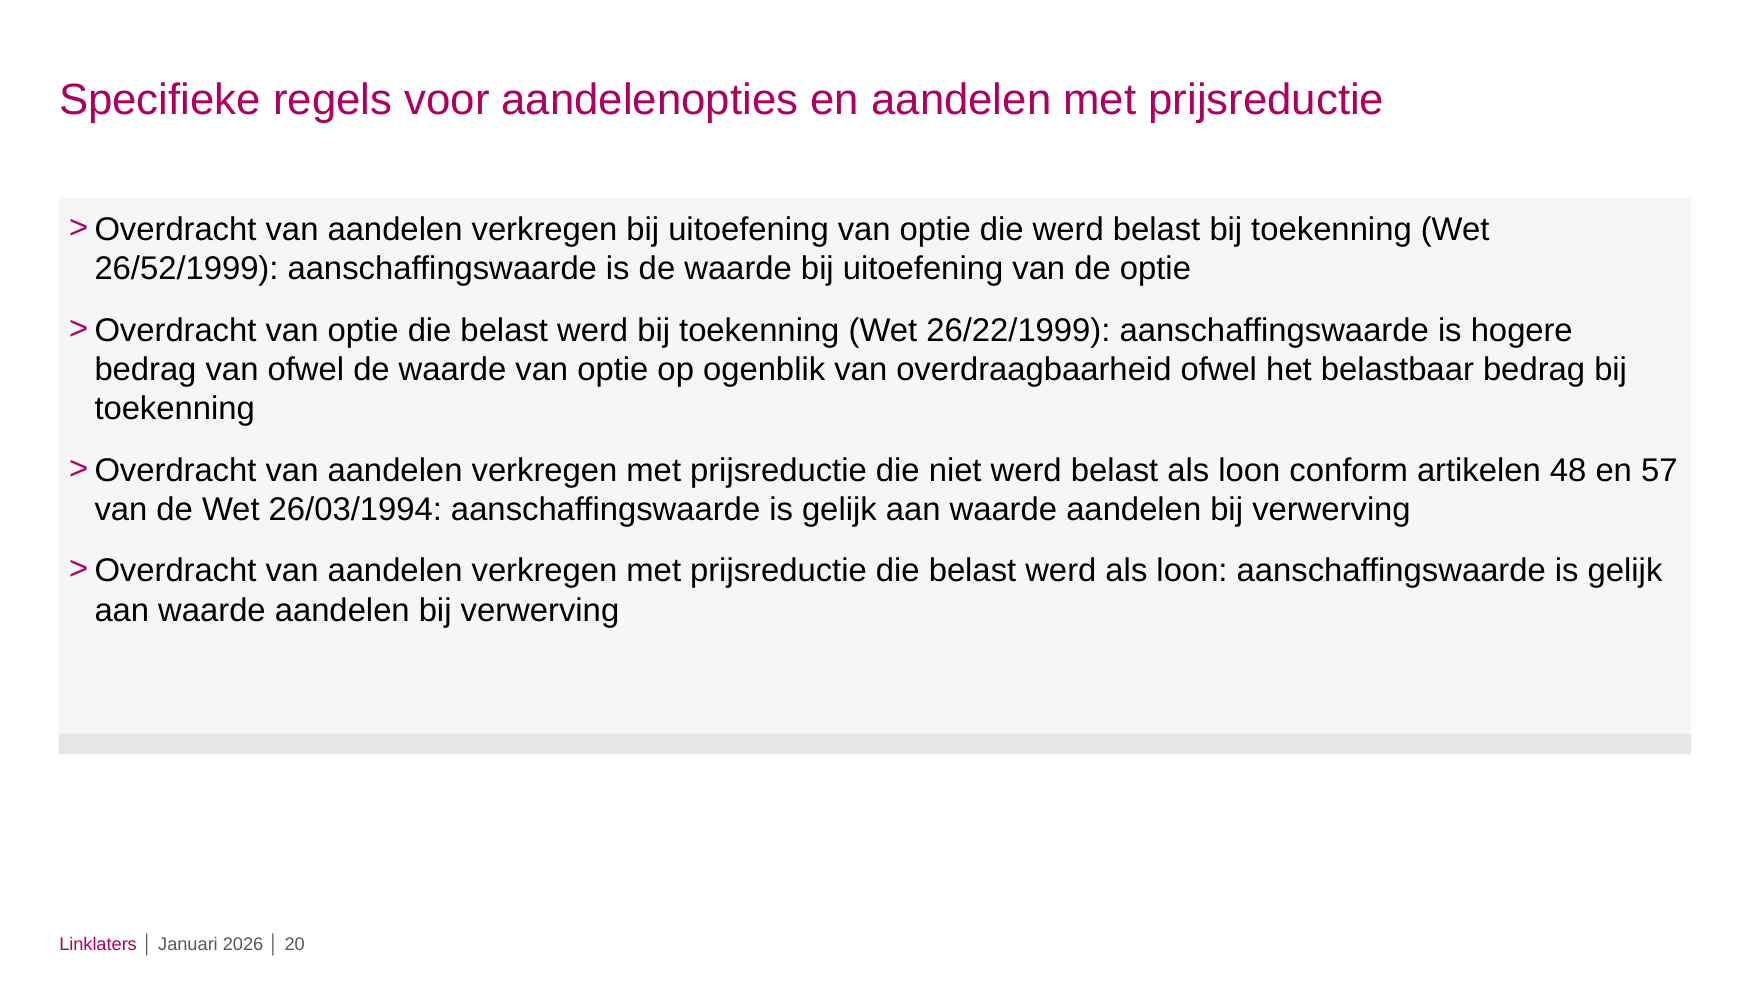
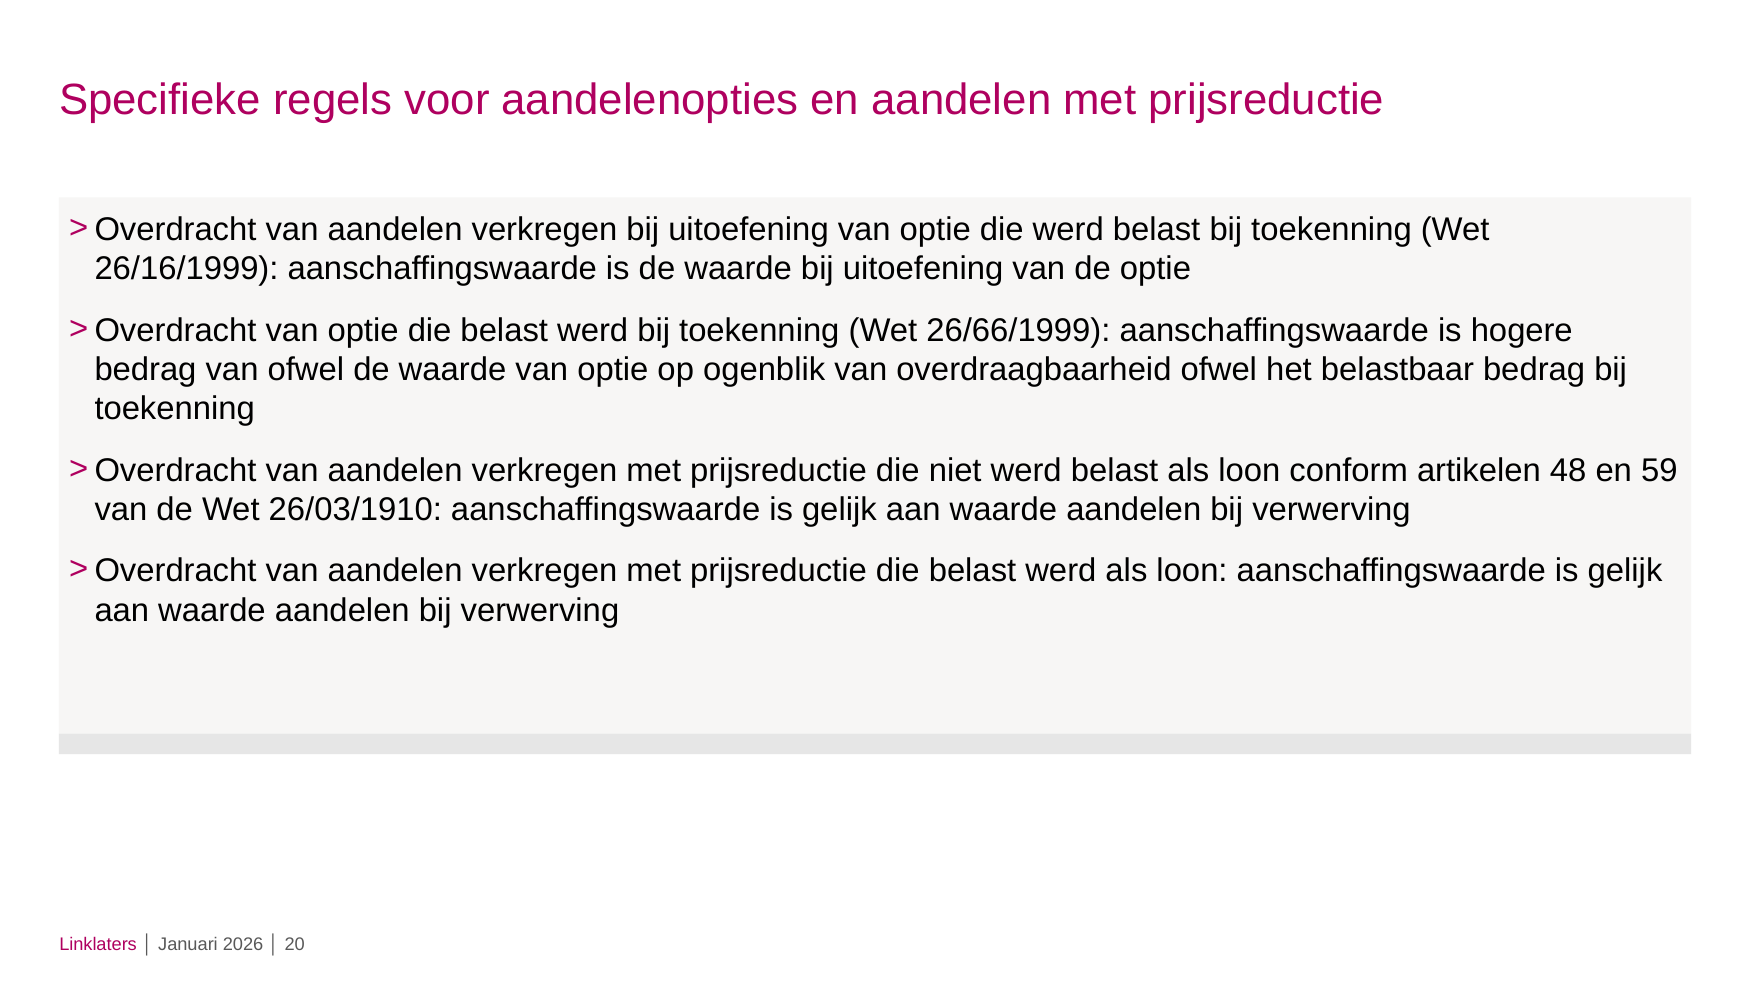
26/52/1999: 26/52/1999 -> 26/16/1999 (187, 269)
26/22/1999: 26/22/1999 -> 26/66/1999 (1018, 330)
57: 57 -> 59 (1659, 470)
26/03/1994: 26/03/1994 -> 26/03/1910 (355, 510)
